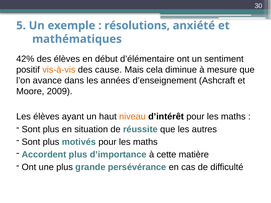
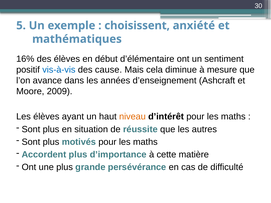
résolutions: résolutions -> choisissent (137, 26)
42%: 42% -> 16% (25, 59)
vis-à-vis colour: orange -> blue (59, 70)
